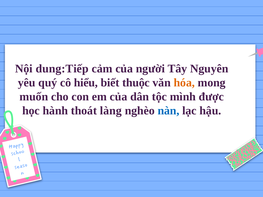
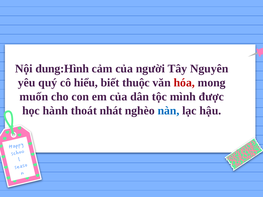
dung:Tiếp: dung:Tiếp -> dung:Hình (62, 69)
hóa colour: orange -> red (184, 83)
làng: làng -> nhát (111, 111)
